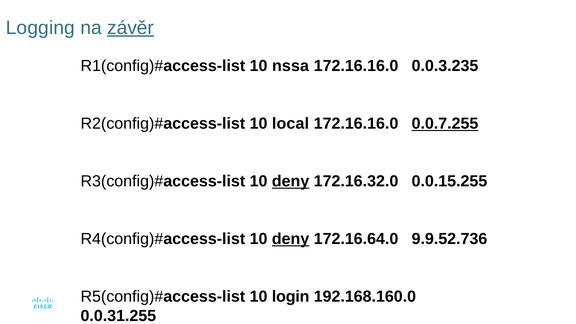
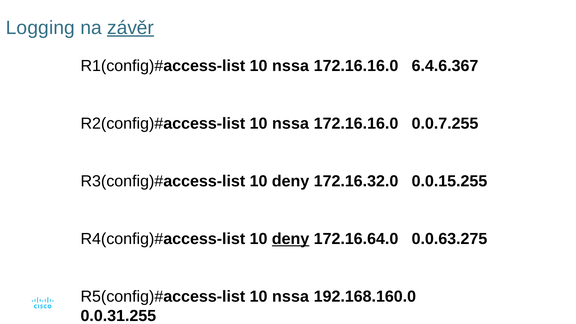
0.0.3.235: 0.0.3.235 -> 6.4.6.367 (445, 66)
local: local -> nssa (290, 124)
0.0.7.255 underline: present -> none (445, 124)
deny underline: present -> none (291, 181)
9.9.52.736: 9.9.52.736 -> 0.0.63.275 (449, 239)
login: login -> nssa (290, 297)
